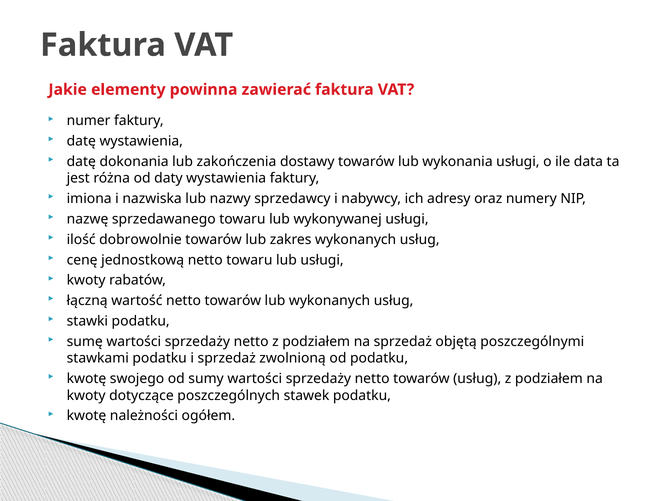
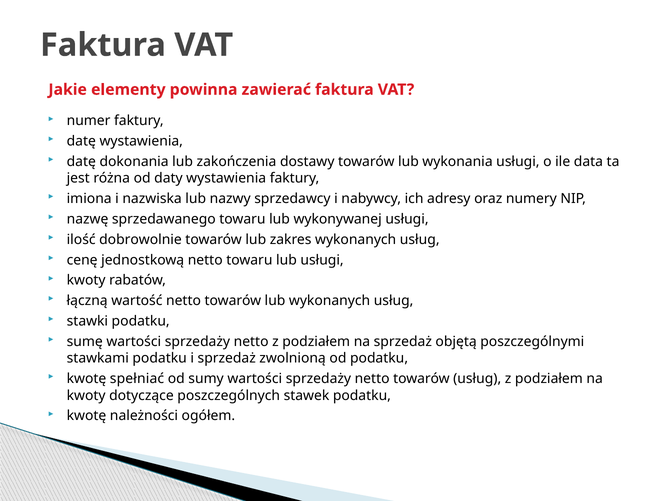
swojego: swojego -> spełniać (137, 379)
